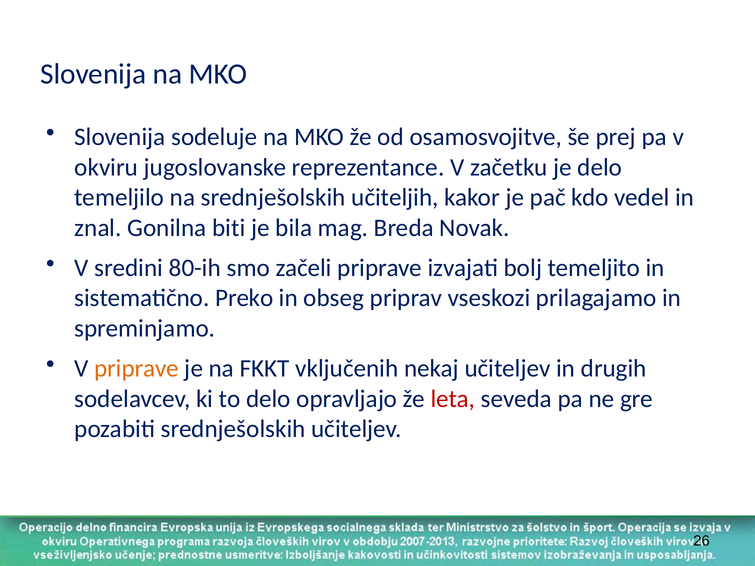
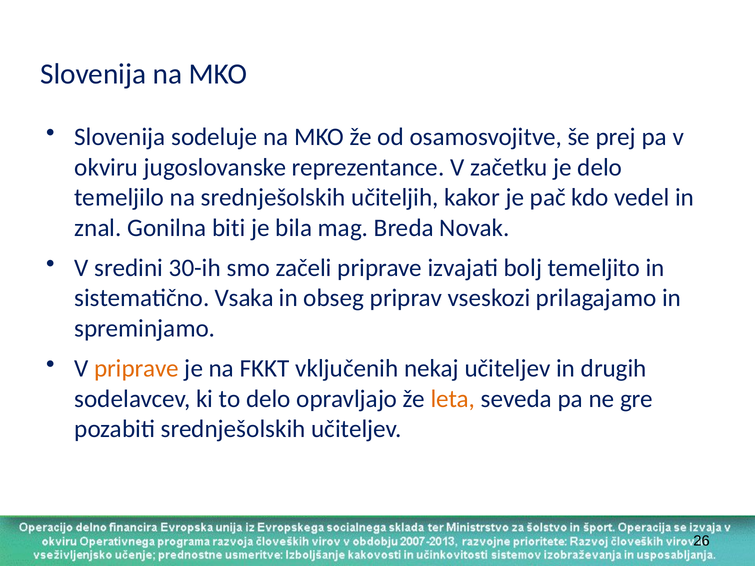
80-ih: 80-ih -> 30-ih (195, 268)
Preko: Preko -> Vsaka (244, 298)
leta colour: red -> orange (453, 399)
